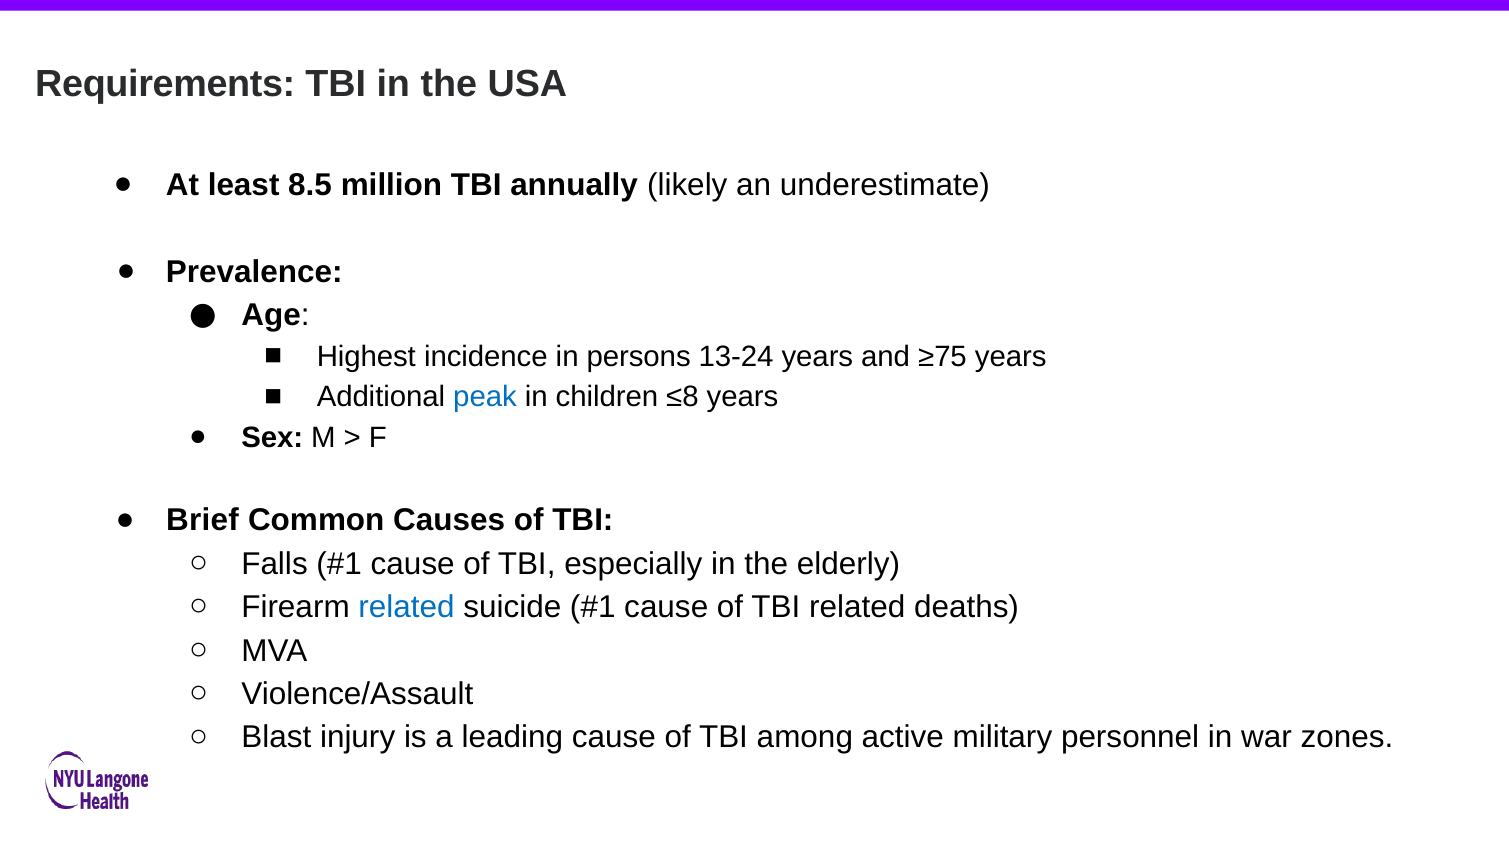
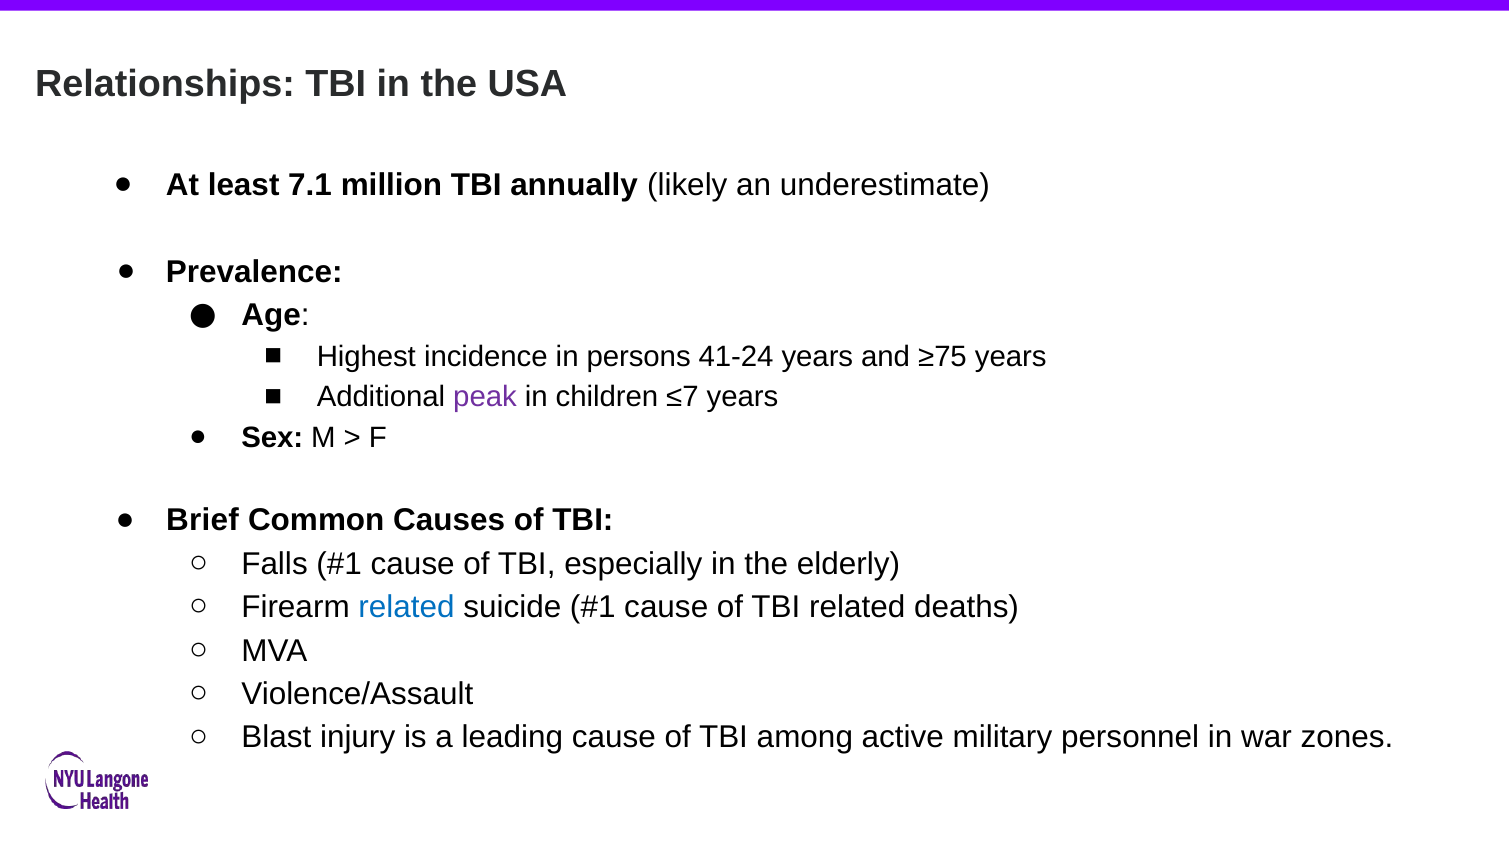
Requirements: Requirements -> Relationships (165, 84)
8.5: 8.5 -> 7.1 (310, 185)
13-24: 13-24 -> 41-24 (736, 357)
peak colour: blue -> purple (485, 397)
≤8: ≤8 -> ≤7 (682, 397)
